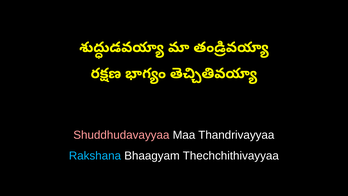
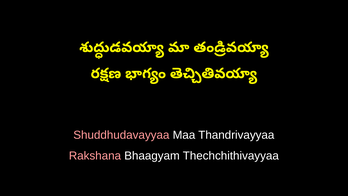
Rakshana colour: light blue -> pink (95, 156)
